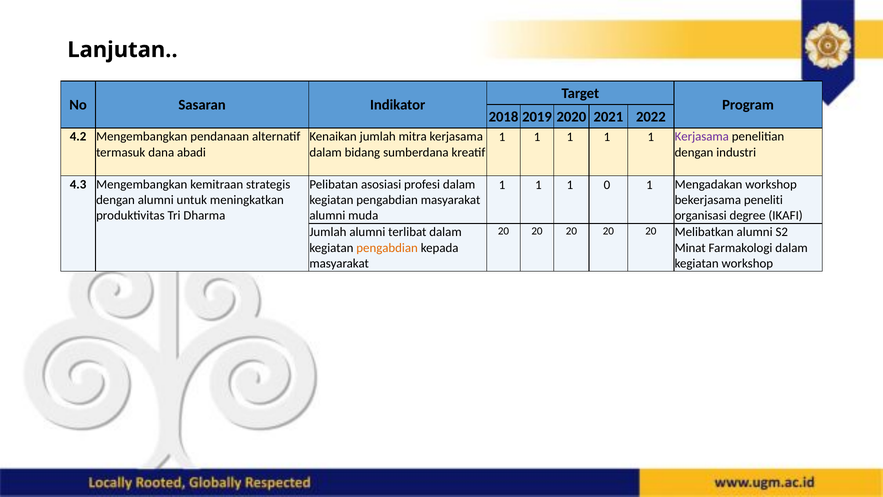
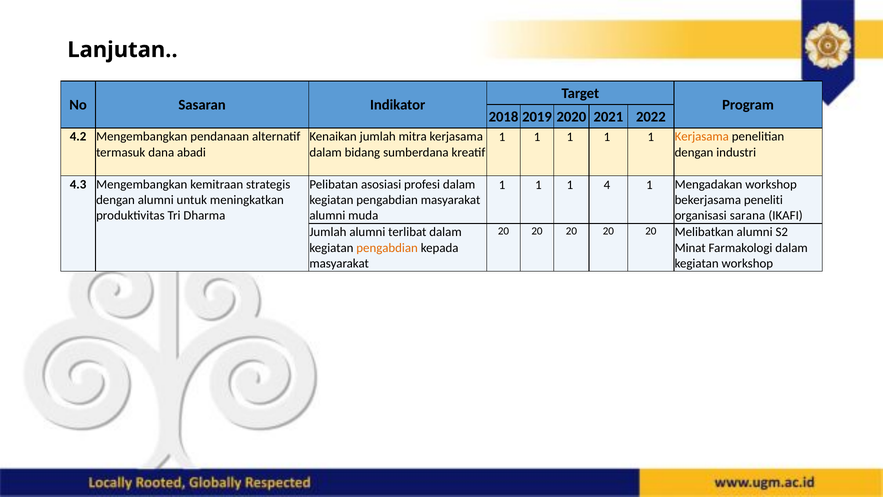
Kerjasama colour: purple -> orange (702, 137)
0: 0 -> 4 (607, 185)
degree: degree -> sarana (747, 216)
